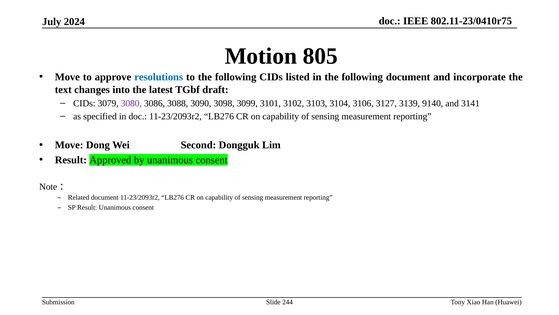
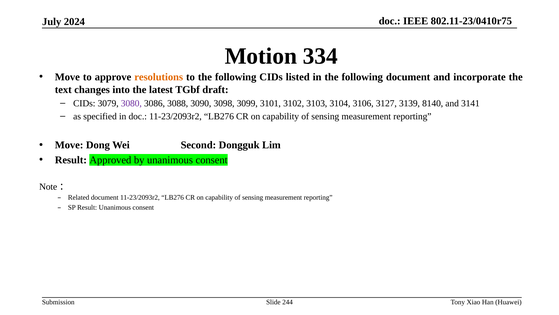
805: 805 -> 334 (320, 56)
resolutions colour: blue -> orange (159, 77)
9140: 9140 -> 8140 (433, 103)
